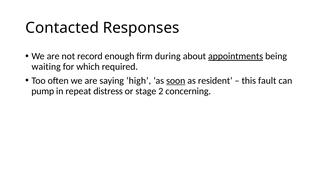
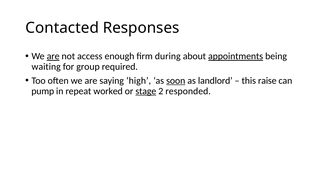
are underline: none -> present (53, 56)
record: record -> access (90, 56)
which: which -> group (88, 67)
resident: resident -> landlord (215, 81)
fault: fault -> raise (267, 81)
distress: distress -> worked (108, 91)
stage underline: none -> present (146, 91)
concerning: concerning -> responded (188, 91)
